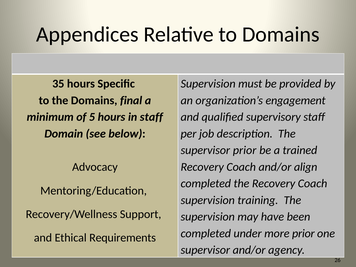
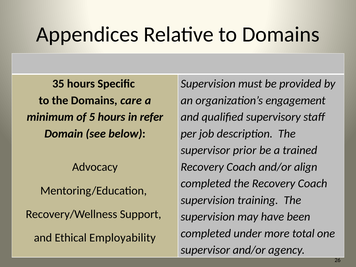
final: final -> care (131, 100)
in staff: staff -> refer (151, 117)
more prior: prior -> total (303, 233)
Requirements: Requirements -> Employability (123, 238)
